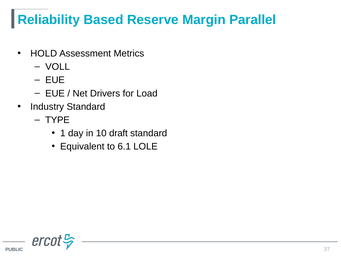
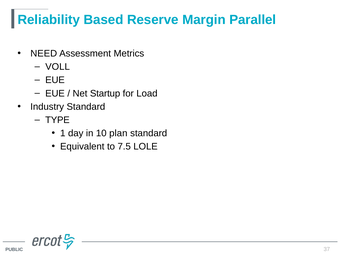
HOLD: HOLD -> NEED (44, 53)
Drivers: Drivers -> Startup (105, 93)
draft: draft -> plan (118, 133)
6.1: 6.1 -> 7.5 (124, 146)
